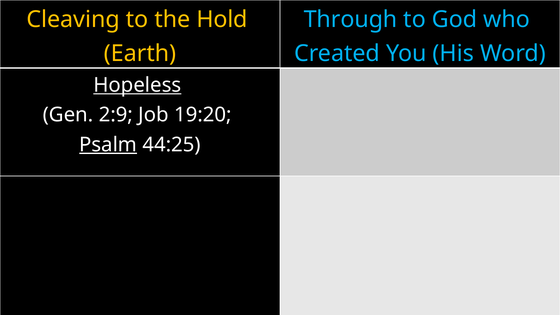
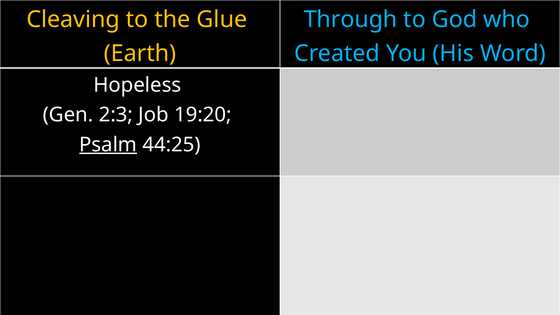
Hold: Hold -> Glue (222, 19)
Hopeless underline: present -> none (137, 85)
2:9: 2:9 -> 2:3 (116, 115)
